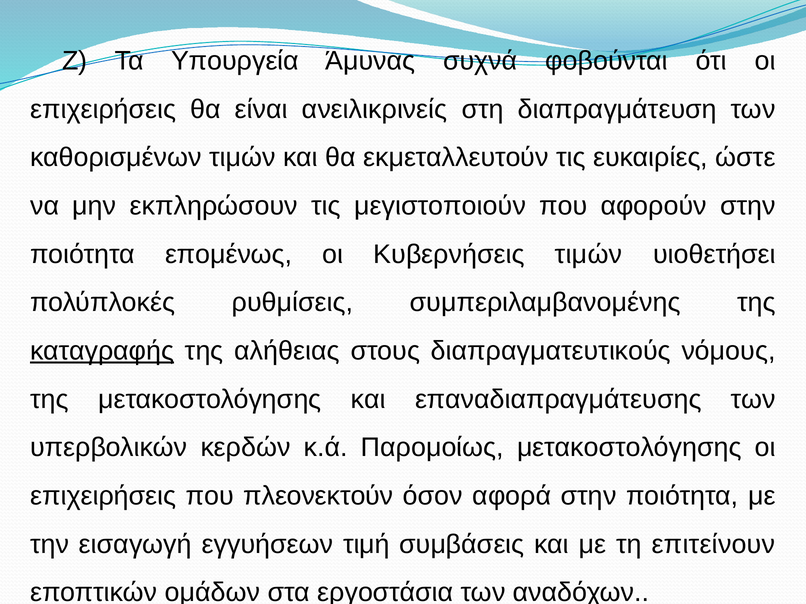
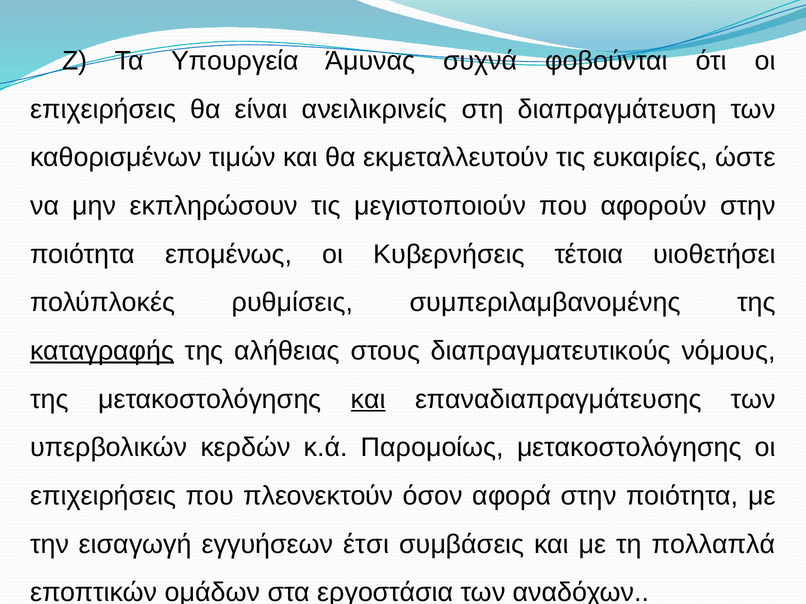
Κυβερνήσεις τιμών: τιμών -> τέτοια (589, 254)
και underline: none -> present (368, 400)
τιμή: τιμή -> έτσι (366, 545)
επιτείνουν: επιτείνουν -> πολλαπλά (714, 545)
